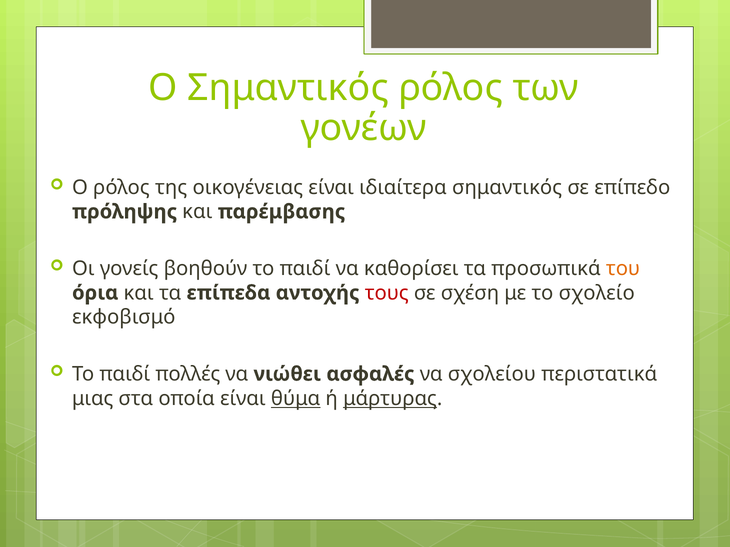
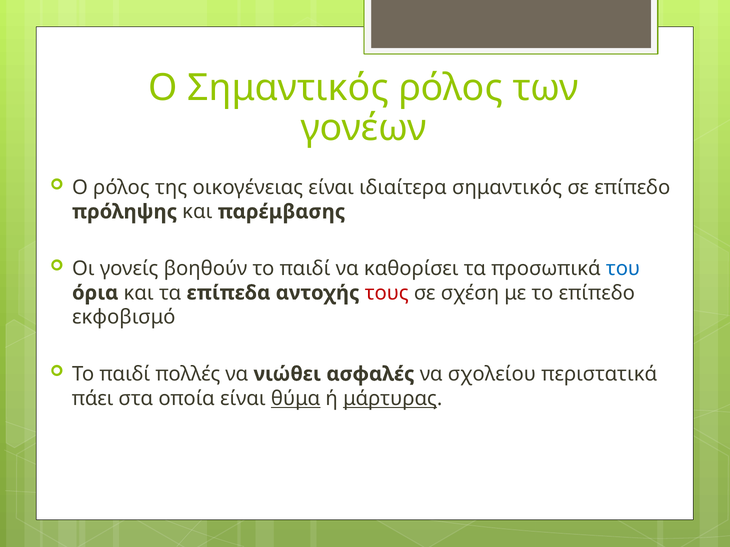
του colour: orange -> blue (623, 269)
το σχολείο: σχολείο -> επίπεδο (597, 293)
μιας: μιας -> πάει (93, 399)
